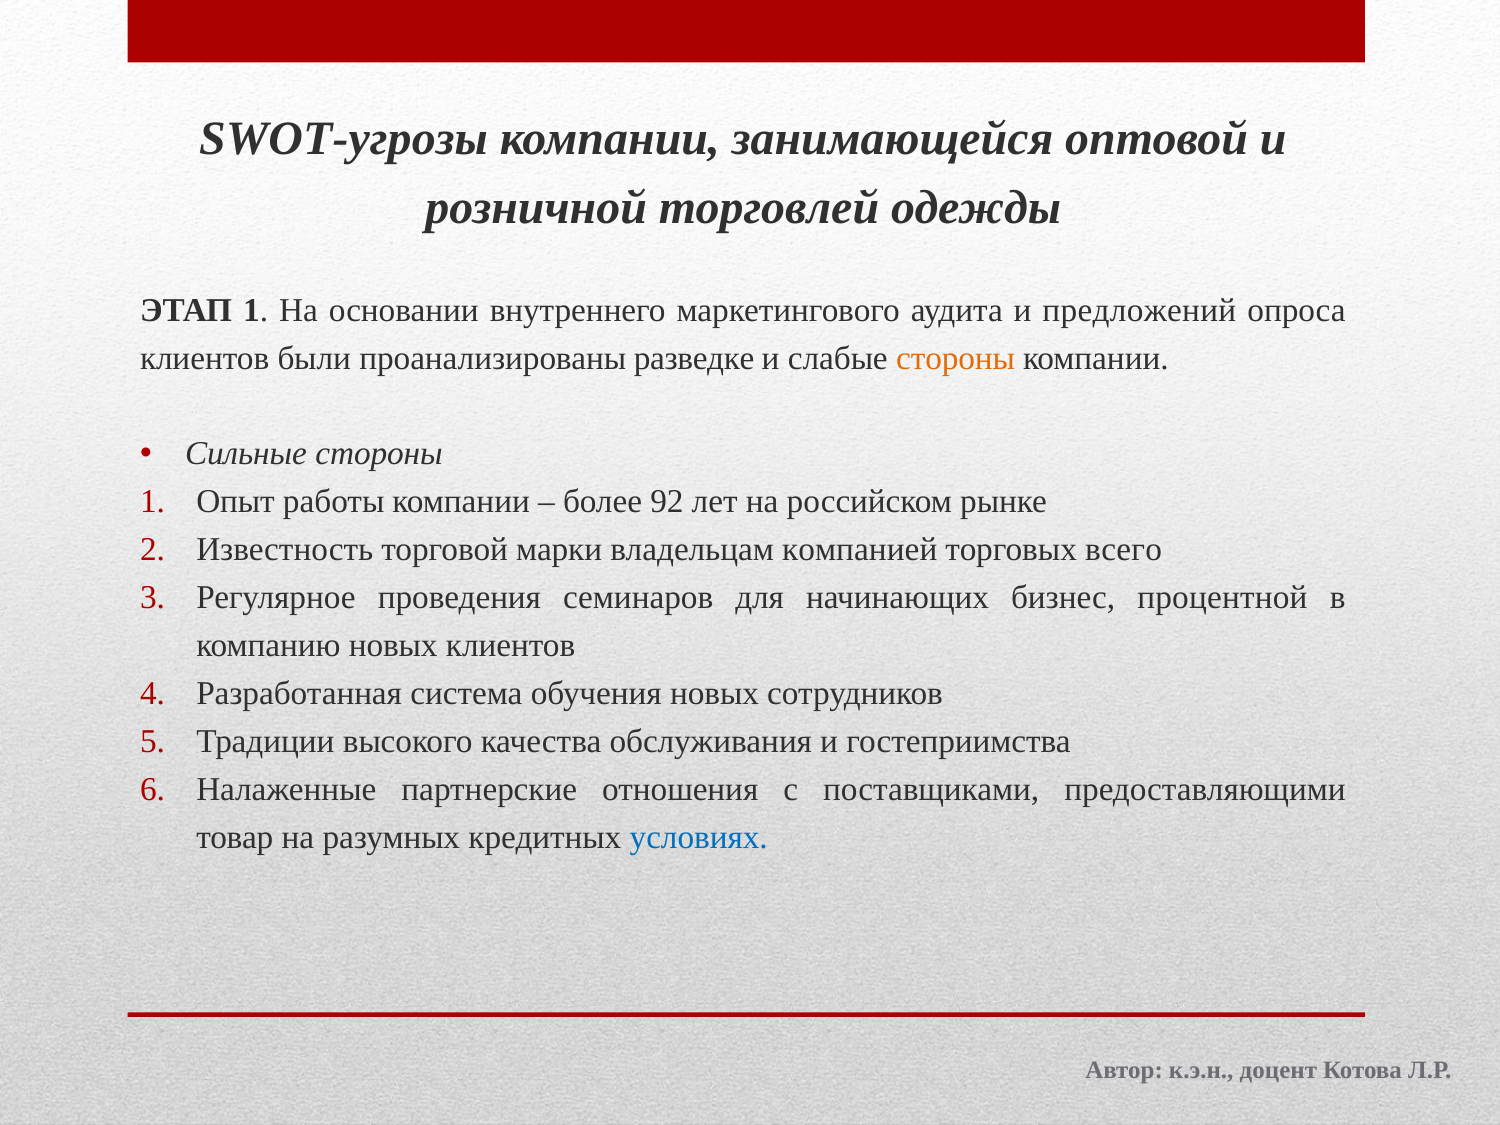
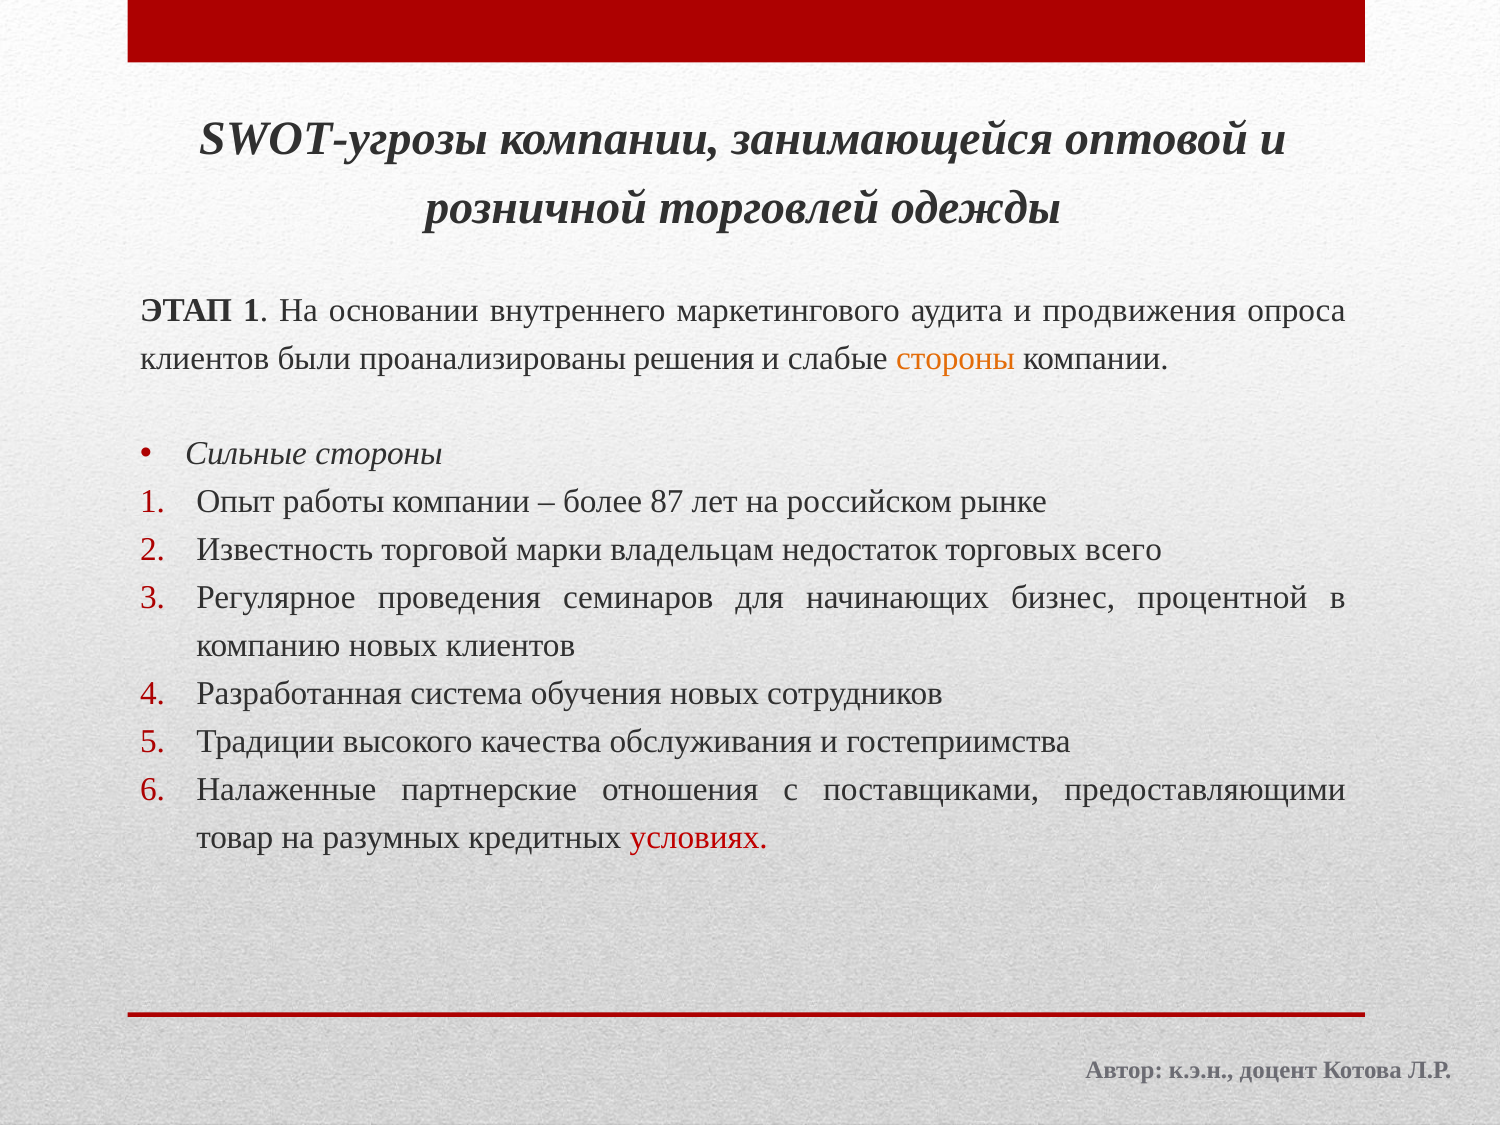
предложений: предложений -> продвижения (1139, 310)
разведке: разведке -> решения (694, 358)
92: 92 -> 87 (667, 502)
компанией: компанией -> недостаток (860, 550)
условиях colour: blue -> red (699, 837)
